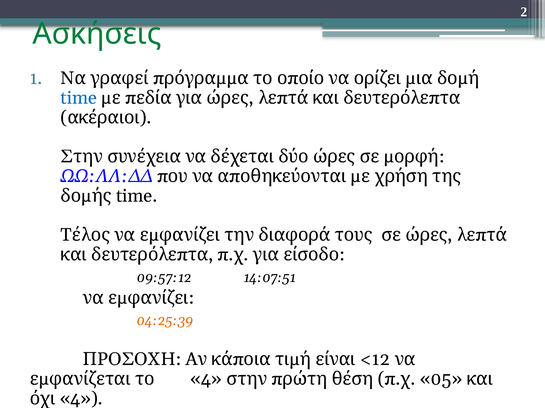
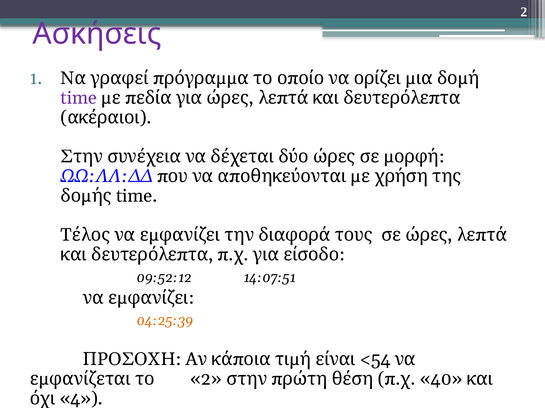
Ασκήσεις colour: green -> purple (97, 34)
time colour: blue -> purple (79, 98)
09:57:12: 09:57:12 -> 09:52:12 (164, 278)
<12: <12 -> <54 (375, 360)
4: 4 -> 2 (206, 380)
05: 05 -> 40 (441, 380)
